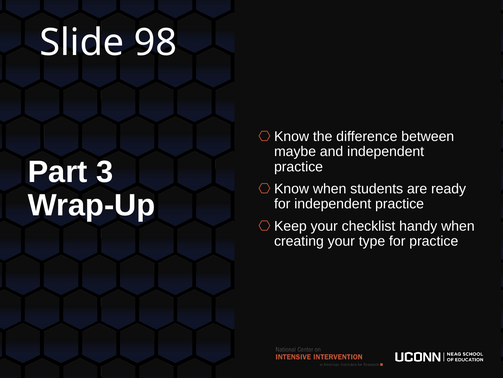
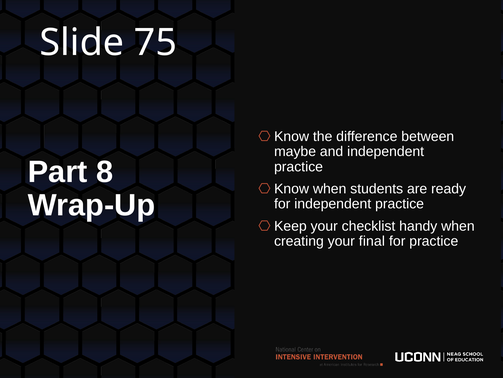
98: 98 -> 75 (155, 43)
3: 3 -> 8 (105, 172)
type: type -> final (372, 241)
